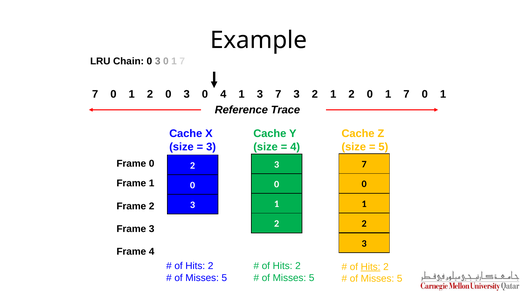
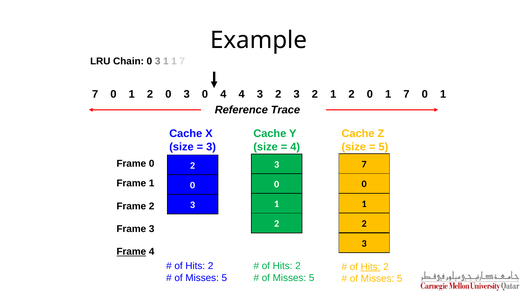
Chain 0 3 0: 0 -> 1 (166, 61)
4 1: 1 -> 4 (242, 94)
7: 7 -> 2 (278, 94)
Frame underline: none -> present (131, 252)
